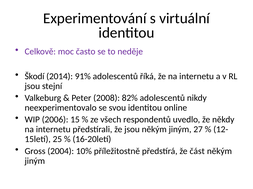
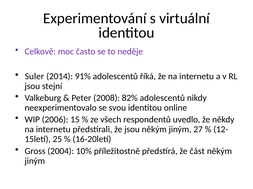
Škodí: Škodí -> Suler (34, 77)
